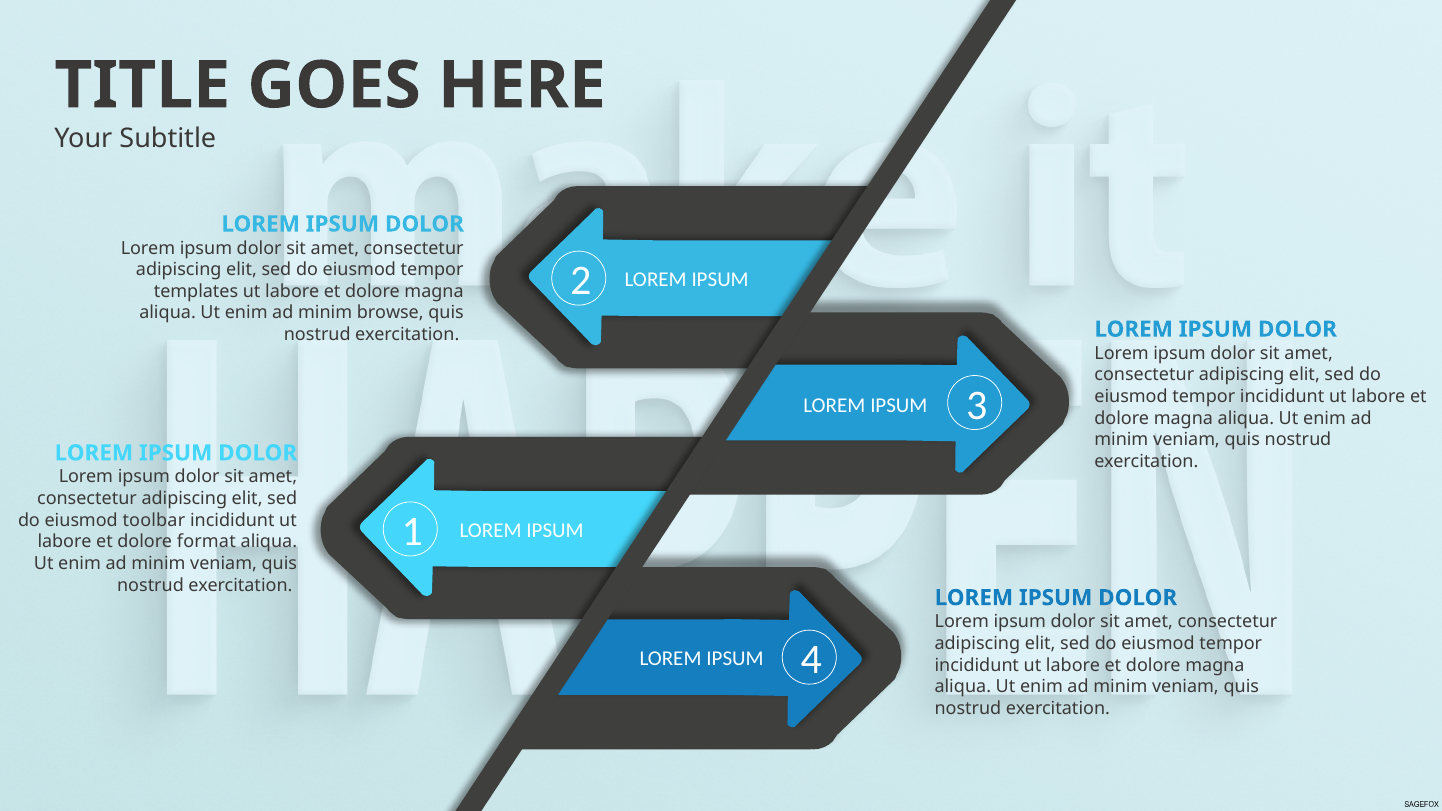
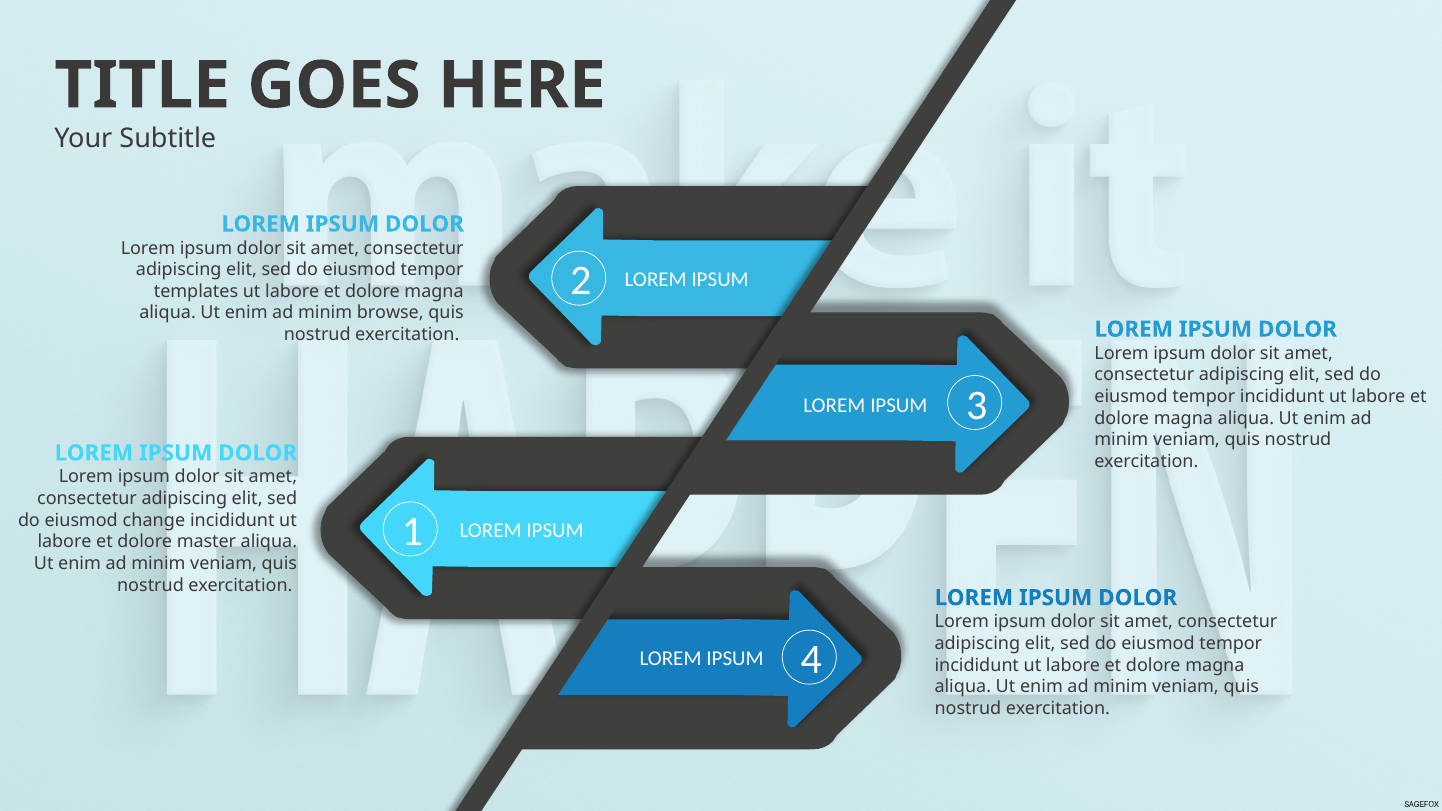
toolbar: toolbar -> change (154, 520)
format: format -> master (206, 542)
